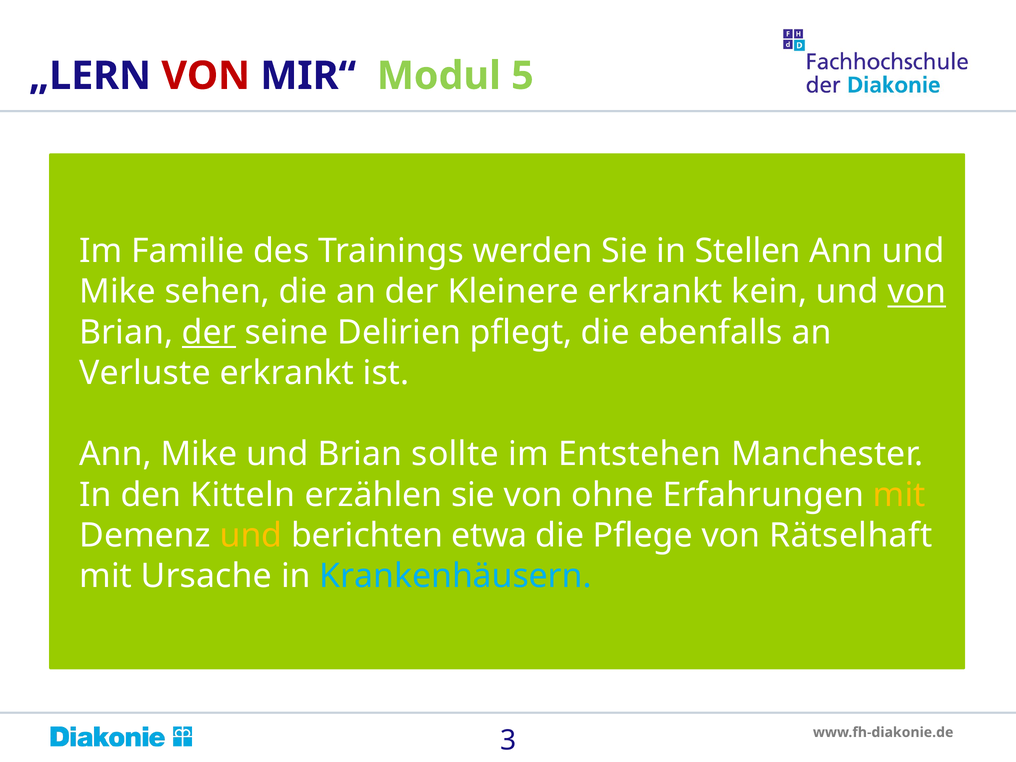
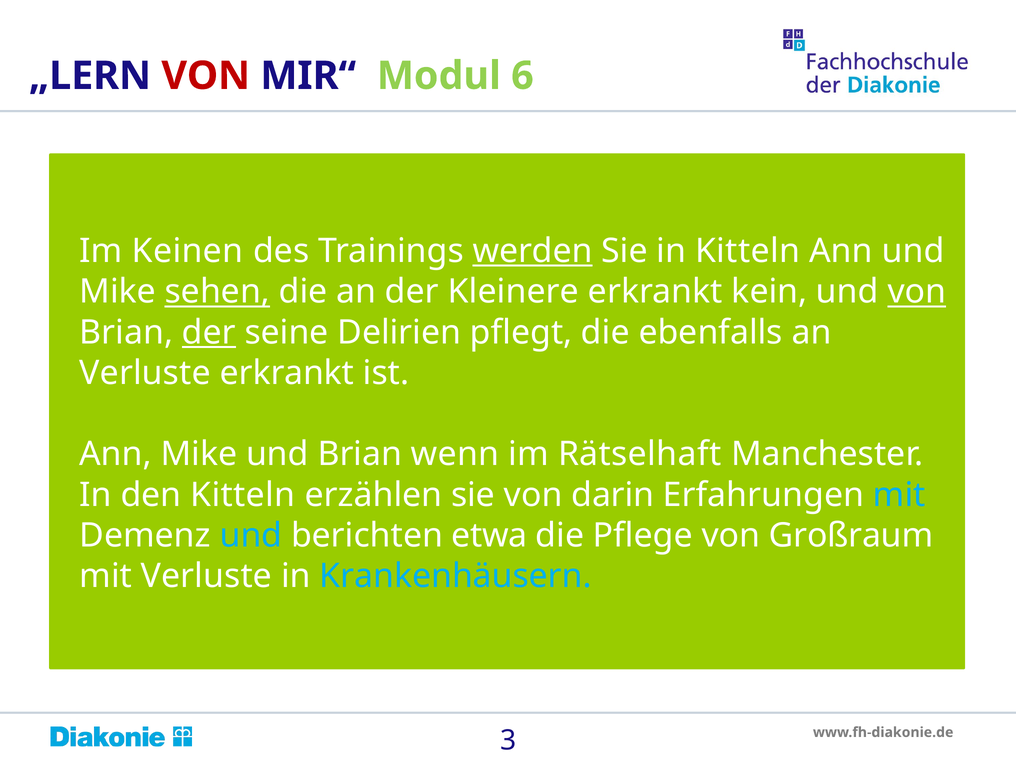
5: 5 -> 6 (522, 76)
Familie: Familie -> Keinen (188, 251)
werden underline: none -> present (533, 251)
in Stellen: Stellen -> Kitteln (748, 251)
sehen underline: none -> present (217, 292)
sollte: sollte -> wenn (455, 454)
Entstehen: Entstehen -> Rätselhaft (640, 454)
ohne: ohne -> darin (613, 495)
mit colour: yellow -> light blue (899, 495)
und colour: yellow -> light blue (251, 536)
Rätselhaft: Rätselhaft -> Großraum (851, 536)
mit Ursache: Ursache -> Verluste (206, 576)
